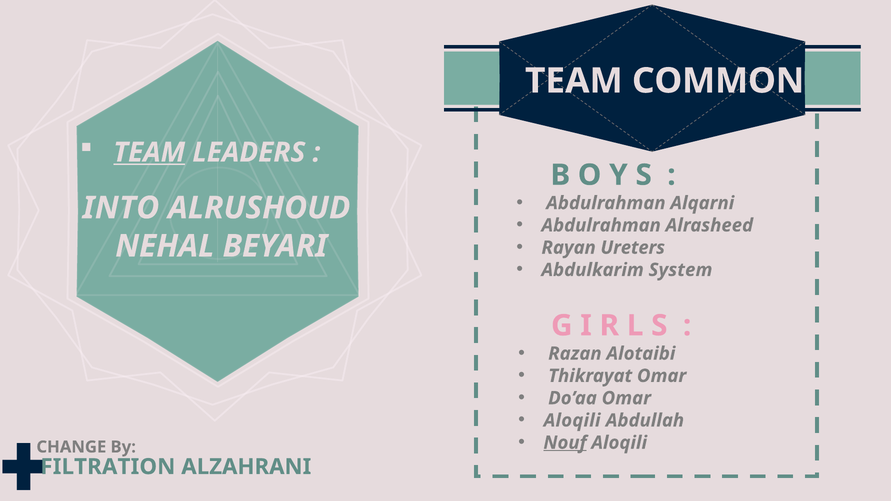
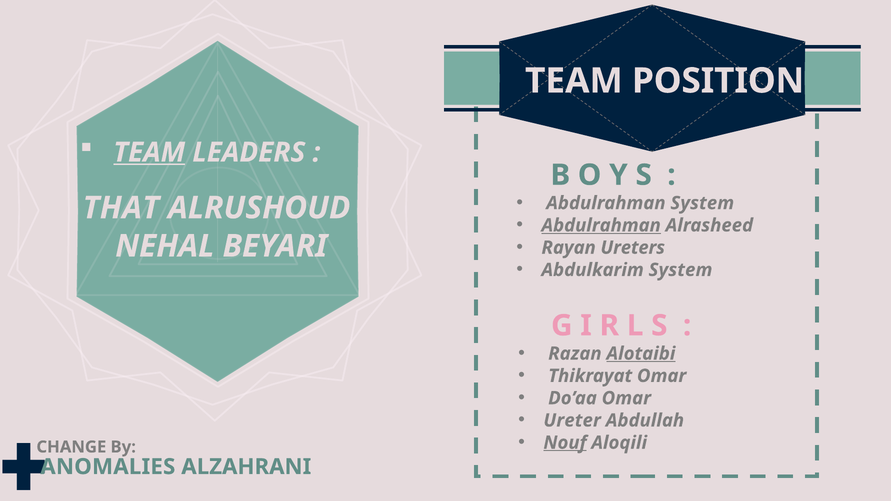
COMMON: COMMON -> POSITION (718, 81)
Abdulrahman Alqarni: Alqarni -> System (702, 203)
INTO: INTO -> THAT (121, 208)
Abdulrahman underline: none -> present (601, 225)
Alotaibi underline: none -> present (641, 354)
Aloqili: Aloqili -> Ureter (572, 421)
FILTRATION: FILTRATION -> ANOMALIES (108, 467)
